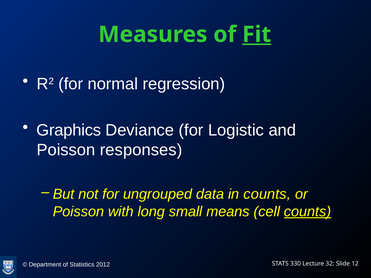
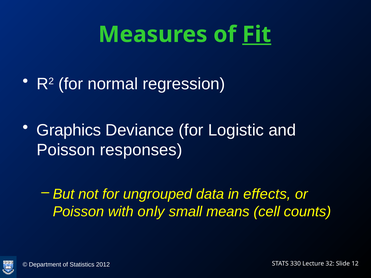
in counts: counts -> effects (267, 194)
long: long -> only (151, 212)
counts underline: present -> none (308, 212)
